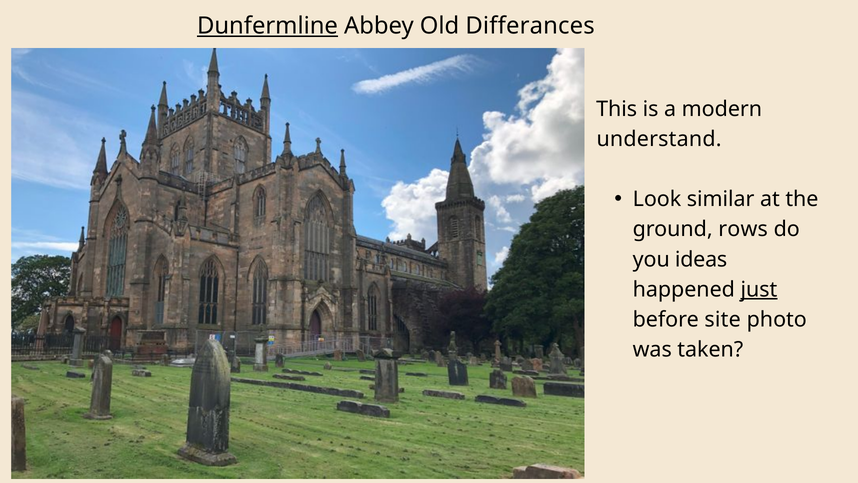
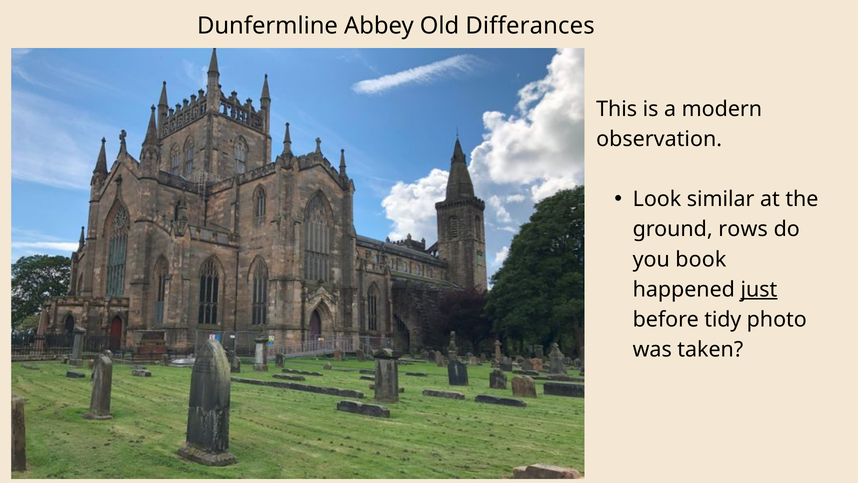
Dunfermline underline: present -> none (267, 26)
understand: understand -> observation (659, 139)
ideas: ideas -> book (701, 259)
site: site -> tidy (723, 319)
